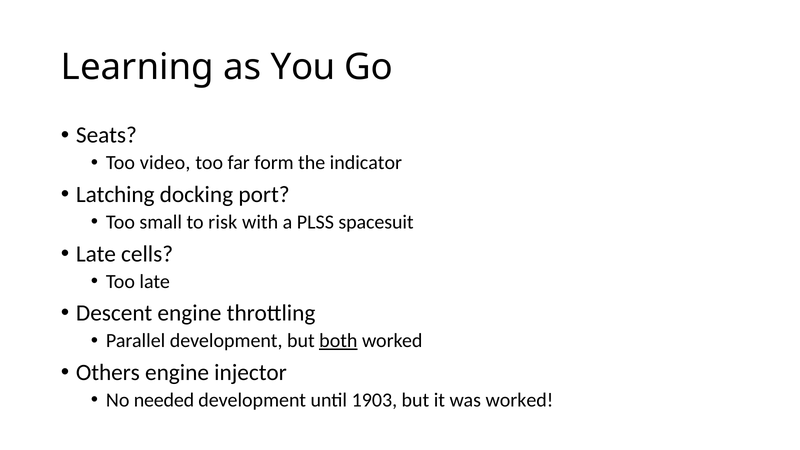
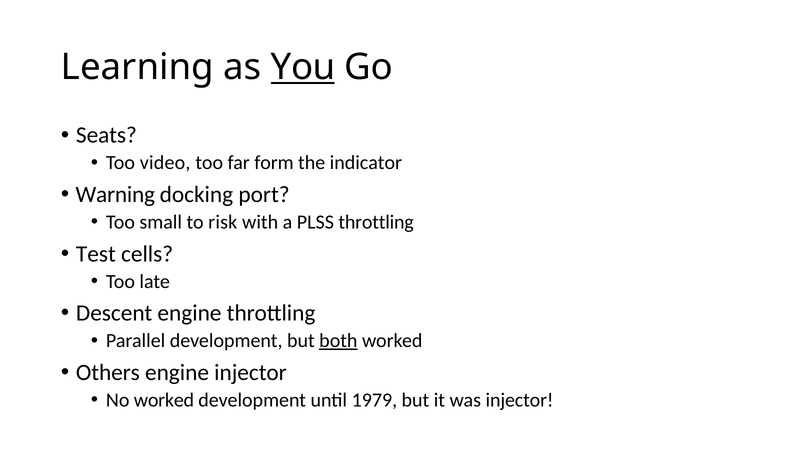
You underline: none -> present (303, 67)
Latching: Latching -> Warning (115, 195)
PLSS spacesuit: spacesuit -> throttling (376, 222)
Late: Late -> Test (96, 254)
No needed: needed -> worked (164, 400)
1903: 1903 -> 1979 (374, 400)
was worked: worked -> injector (520, 400)
